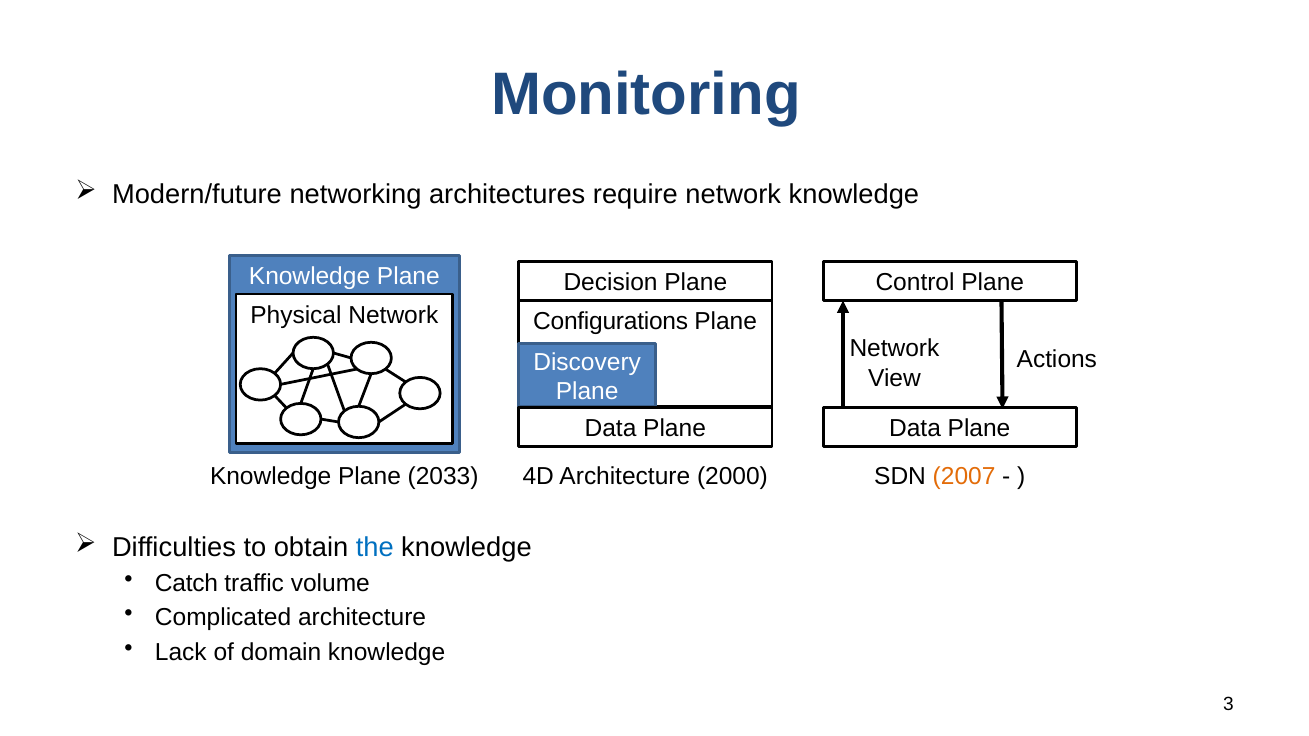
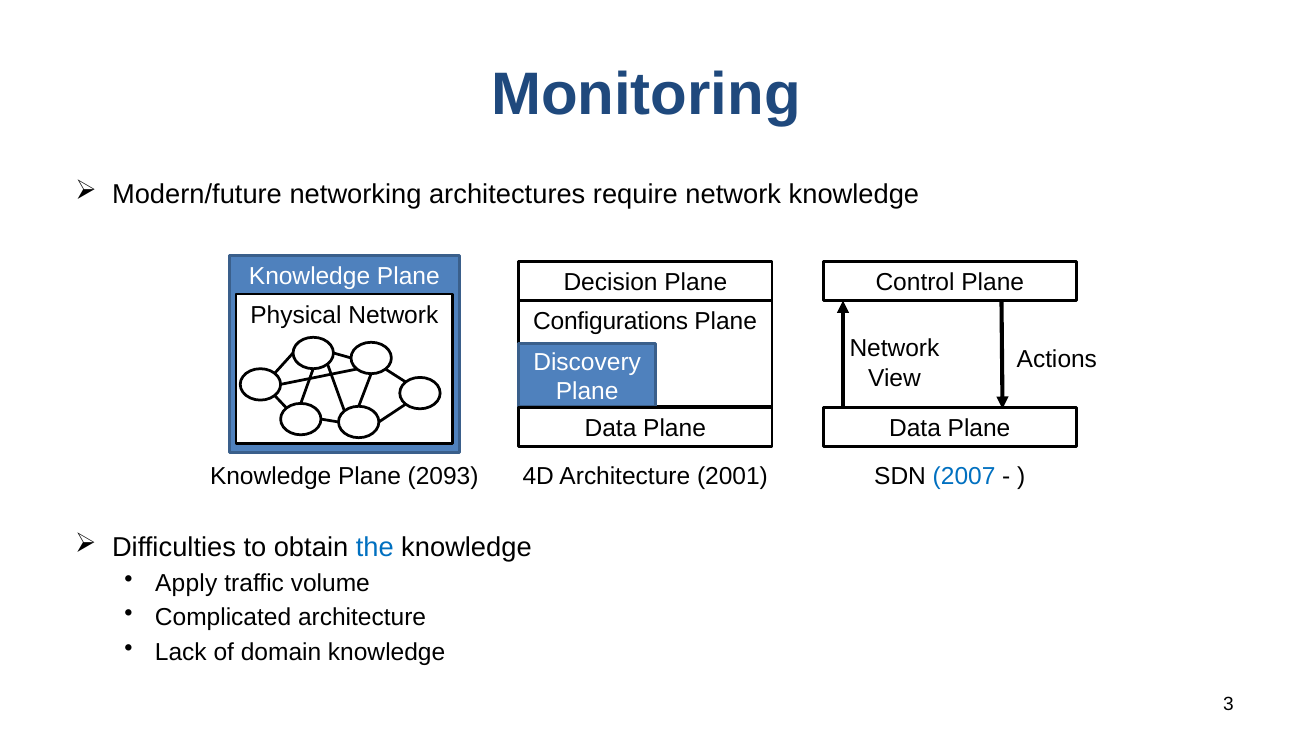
2033: 2033 -> 2093 (443, 477)
2000: 2000 -> 2001 (732, 477)
2007 colour: orange -> blue (964, 477)
Catch: Catch -> Apply (186, 584)
